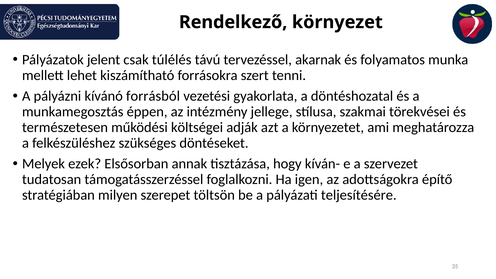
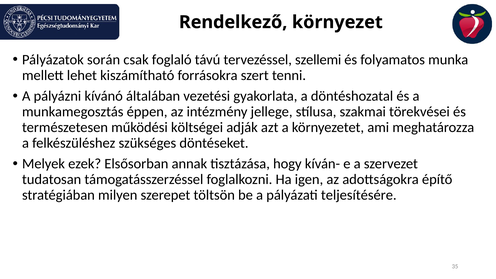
jelent: jelent -> során (104, 60)
túlélés: túlélés -> foglaló (172, 60)
akarnak: akarnak -> szellemi (318, 60)
forrásból: forrásból -> általában (153, 96)
